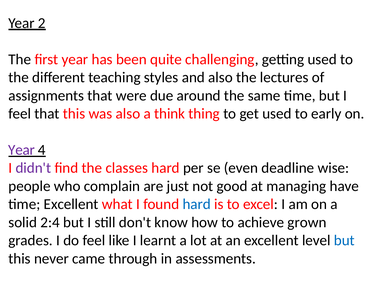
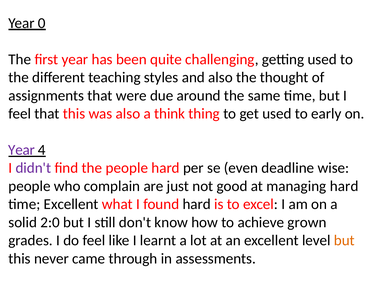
2: 2 -> 0 (42, 23)
lectures: lectures -> thought (284, 77)
the classes: classes -> people (127, 168)
managing have: have -> hard (344, 186)
hard colour: blue -> black (197, 204)
2:4: 2:4 -> 2:0 (50, 222)
but colour: blue -> orange (344, 240)
